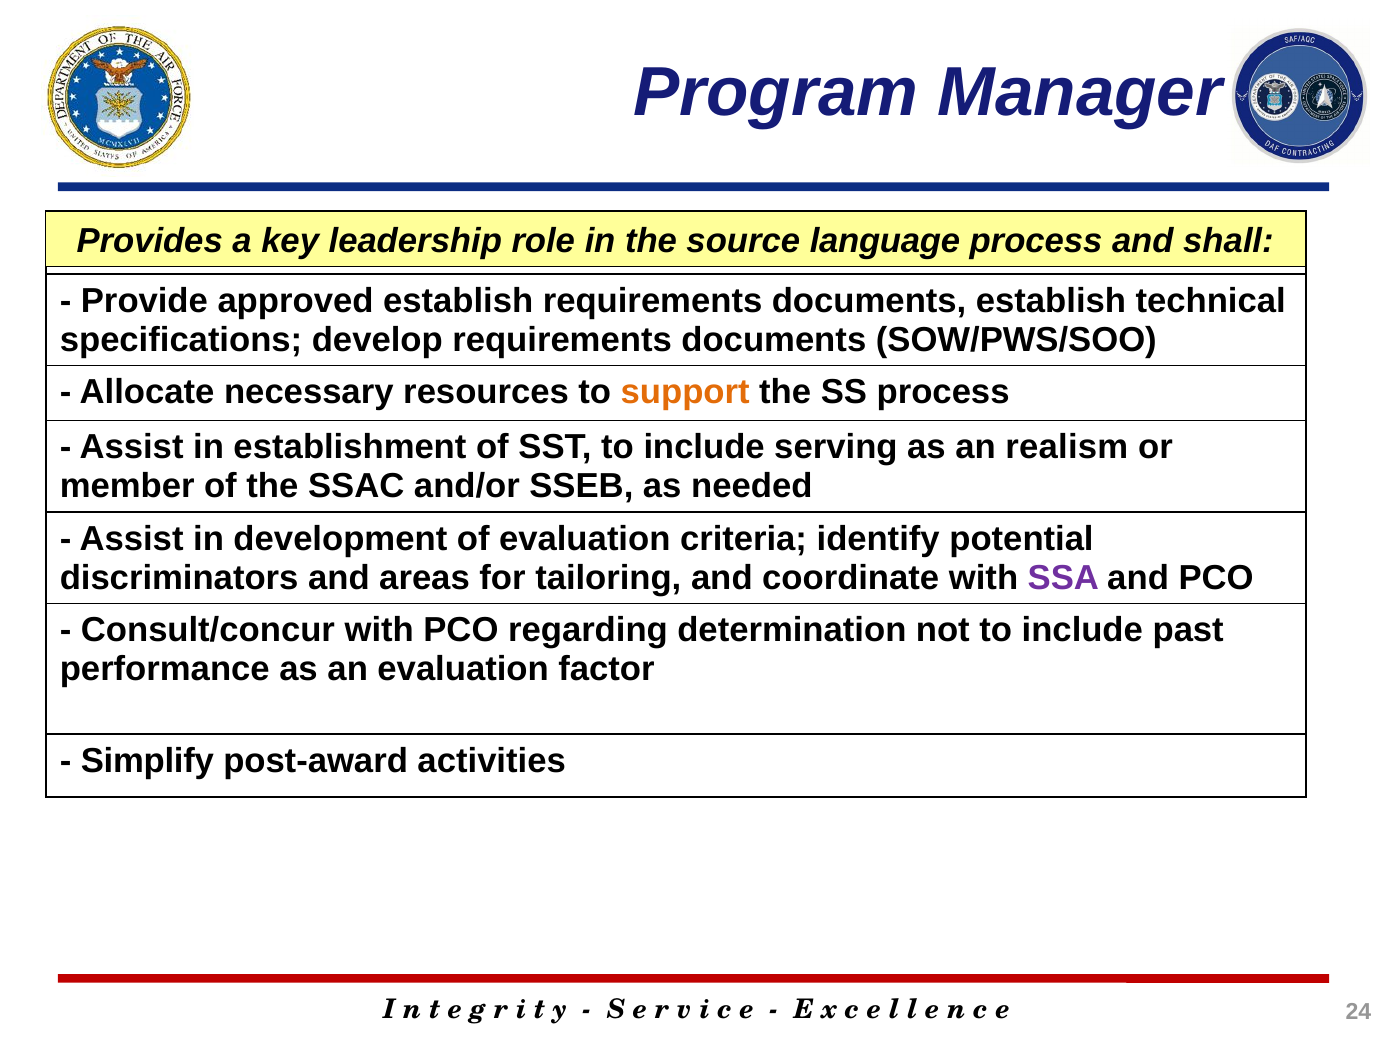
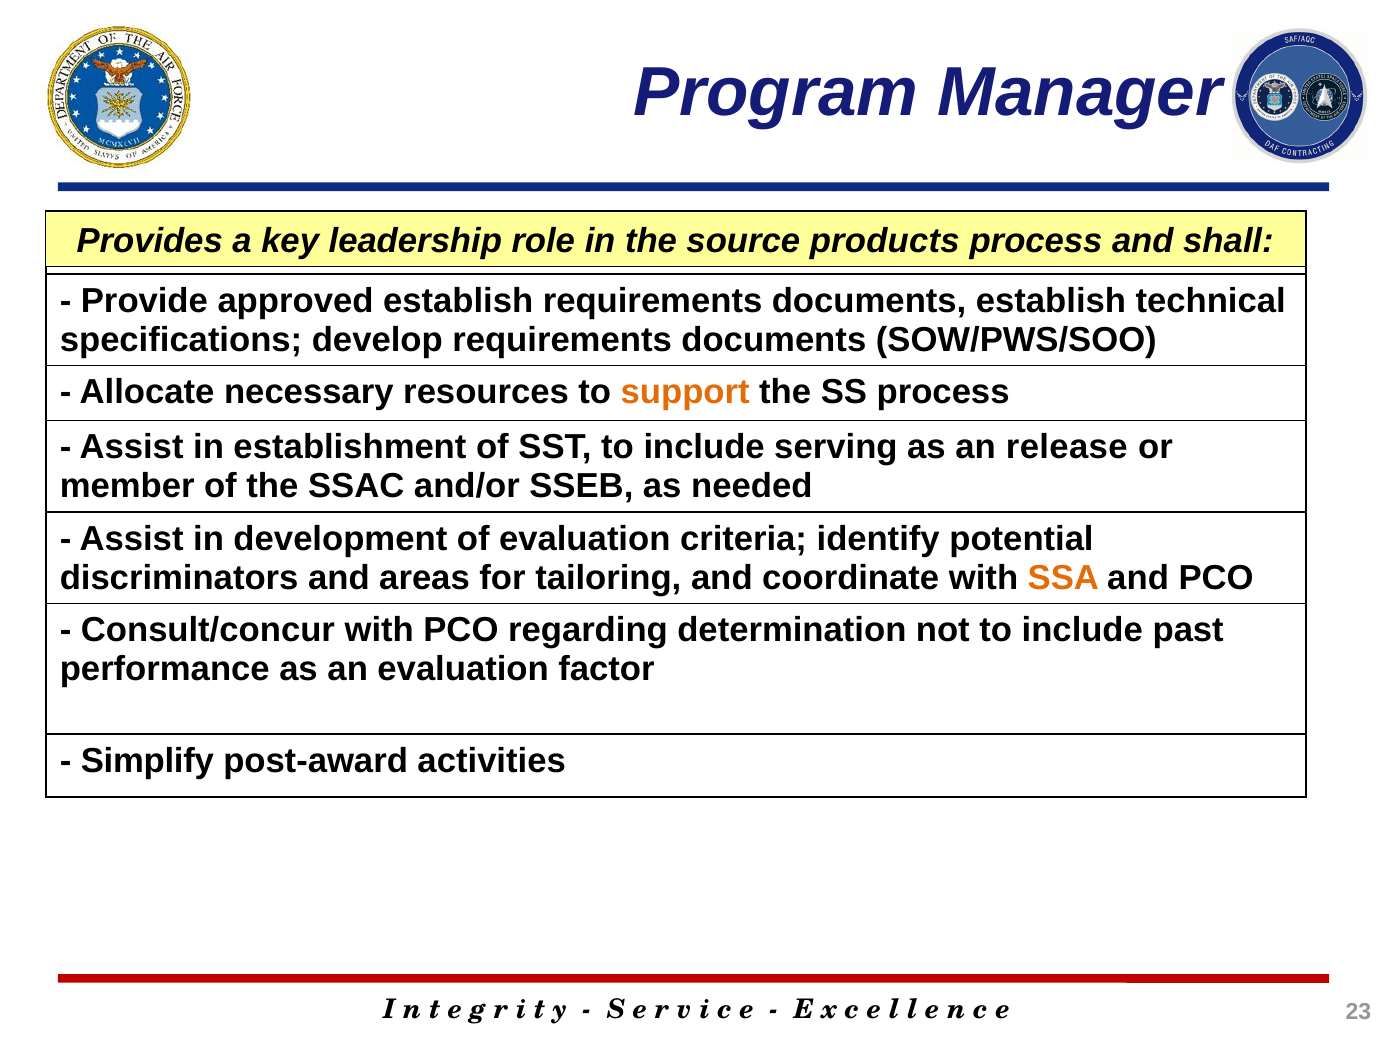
language: language -> products (885, 241)
realism: realism -> release (1067, 447)
SSA colour: purple -> orange (1063, 578)
24: 24 -> 23 (1358, 1012)
